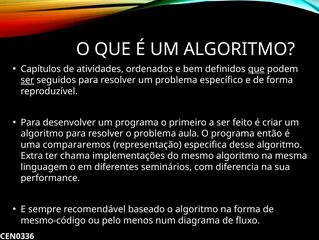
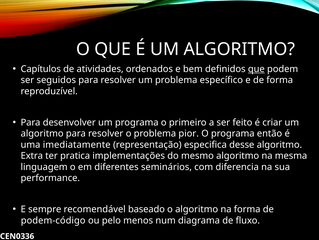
ser underline: present -> none (27, 80)
aula: aula -> pior (189, 133)
compararemos: compararemos -> imediatamente (77, 144)
chama: chama -> pratica (75, 155)
mesmo-código: mesmo-código -> podem-código (53, 220)
